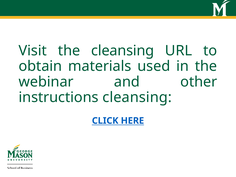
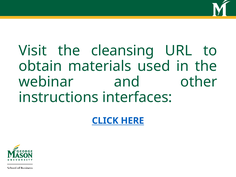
instructions cleansing: cleansing -> interfaces (137, 97)
